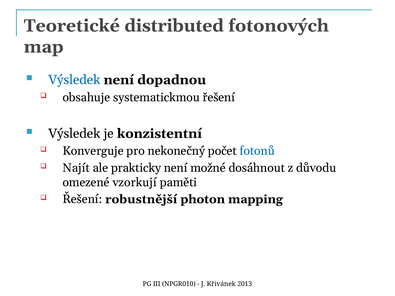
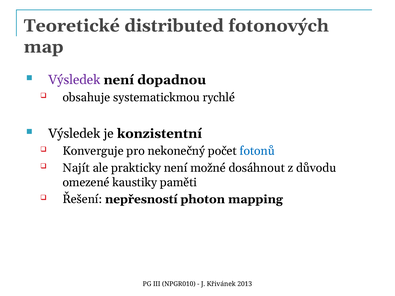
Výsledek colour: blue -> purple (74, 80)
systematickmou řešení: řešení -> rychlé (219, 97)
vzorkují: vzorkují -> kaustiky (135, 183)
robustnější: robustnější -> nepřesností (141, 199)
